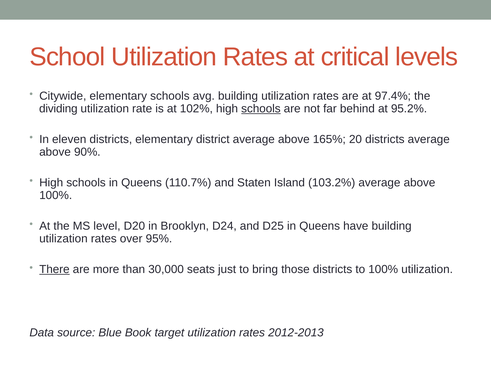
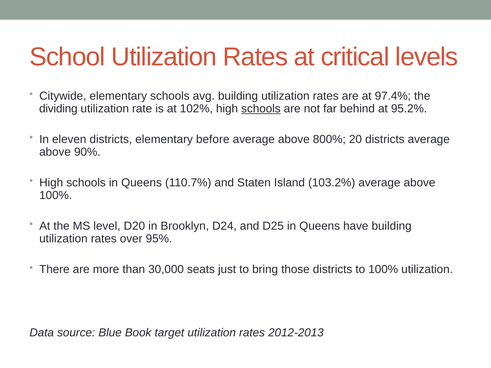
district: district -> before (213, 140)
165%: 165% -> 800% (329, 140)
There underline: present -> none (54, 270)
